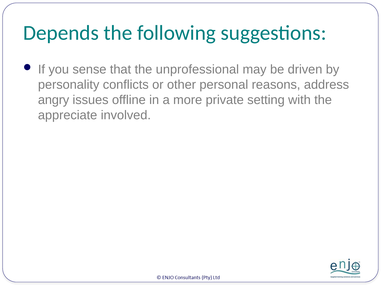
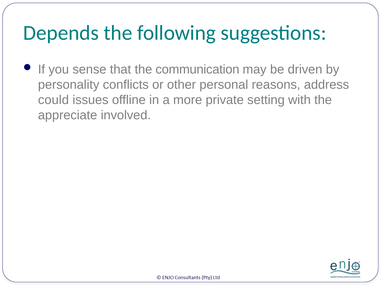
unprofessional: unprofessional -> communication (197, 69)
angry: angry -> could (53, 100)
